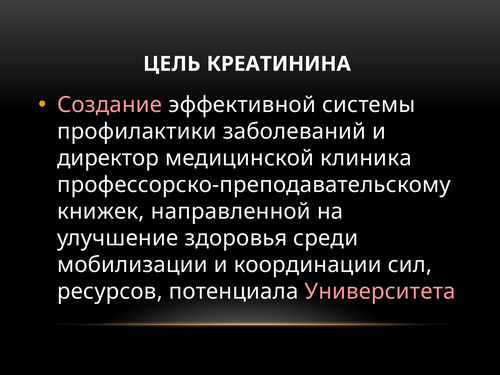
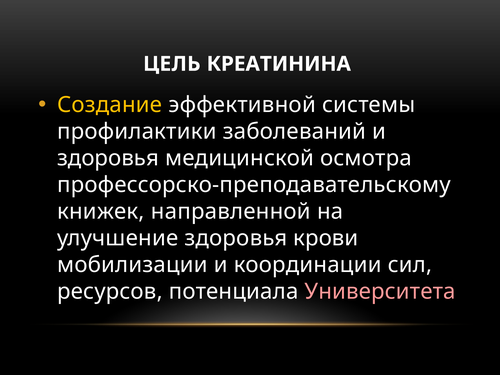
Создание colour: pink -> yellow (110, 105)
директор: директор -> здоровья (108, 158)
клиника: клиника -> осмотра (366, 158)
среди: среди -> крови (326, 238)
